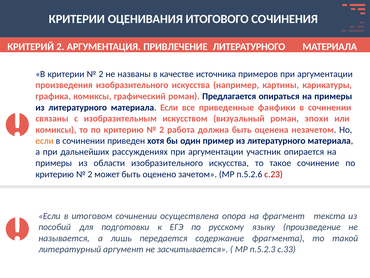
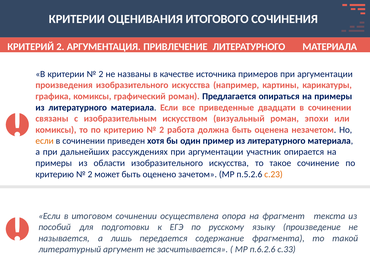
фанфики: фанфики -> двадцати (277, 107)
с.23 colour: red -> orange (274, 174)
п.5.2.3: п.5.2.3 -> п.6.2.6 (263, 249)
